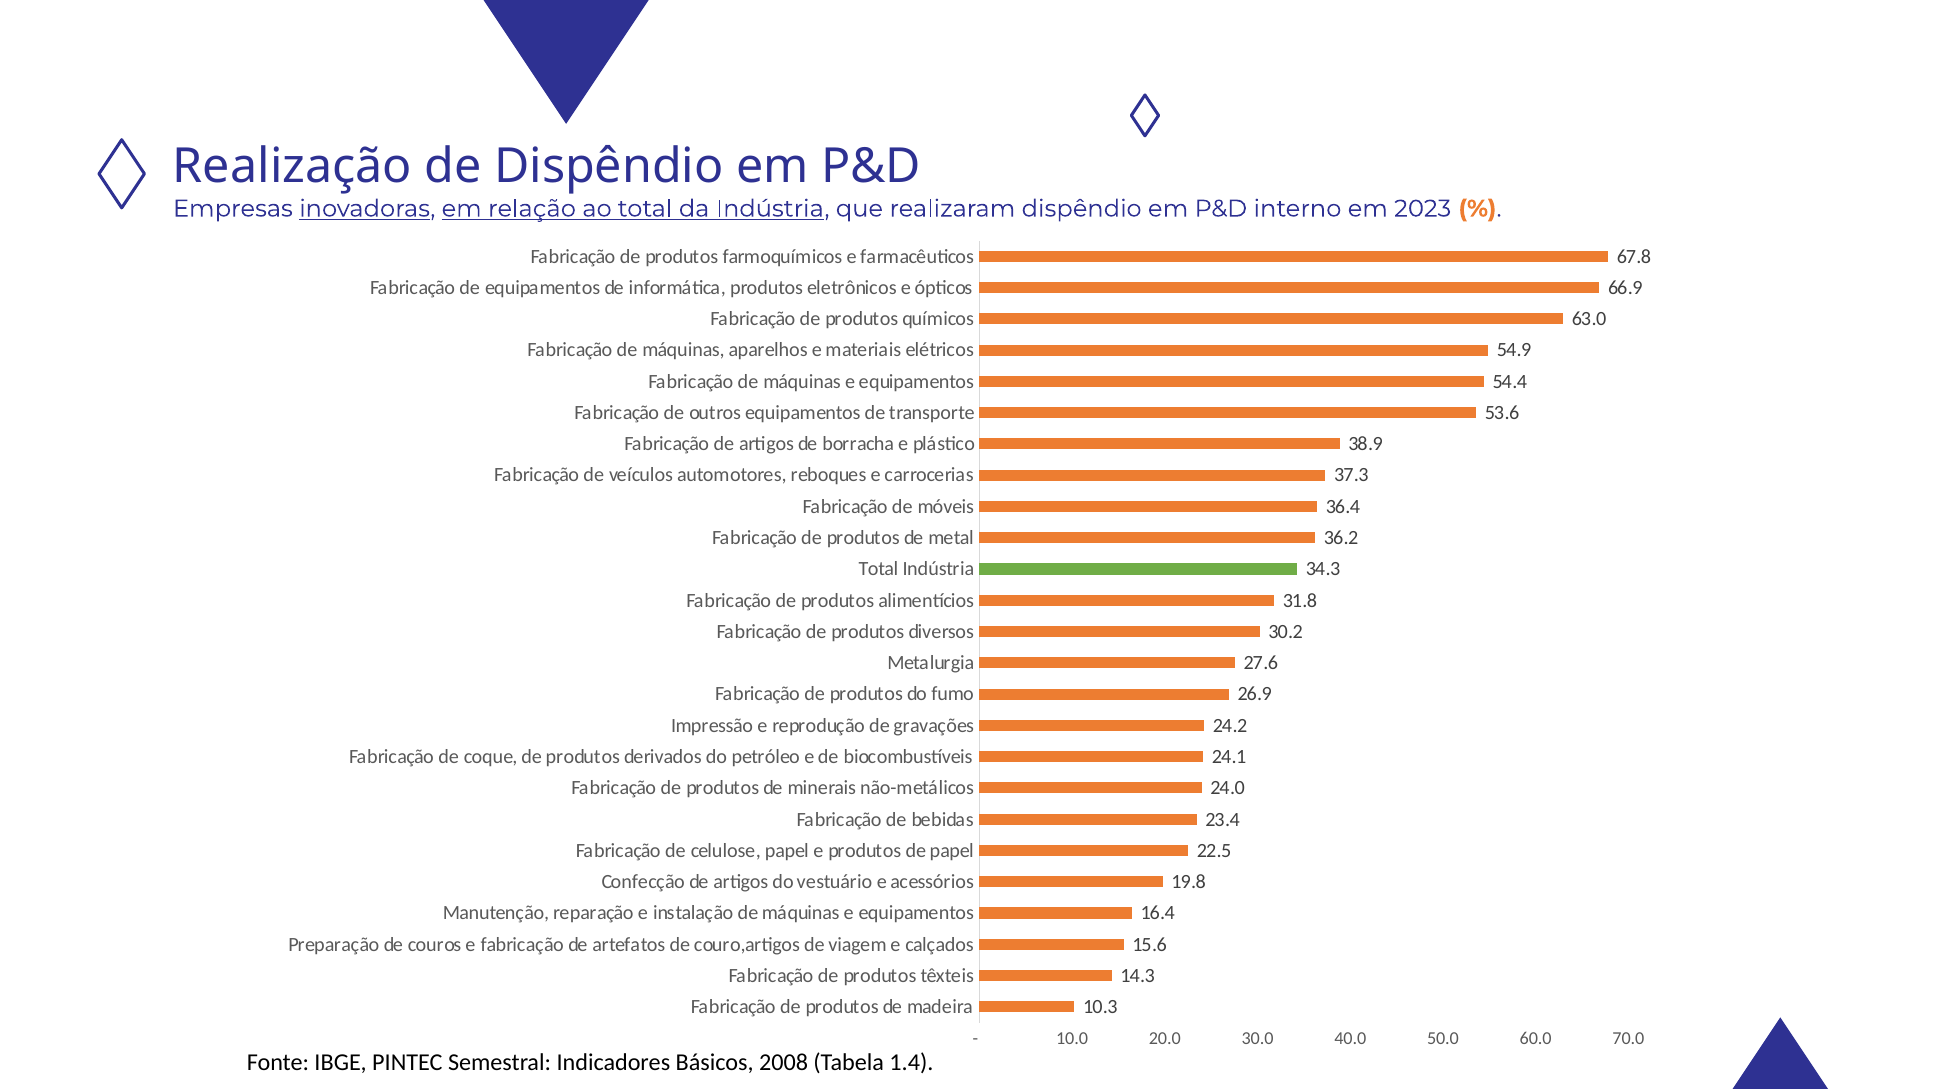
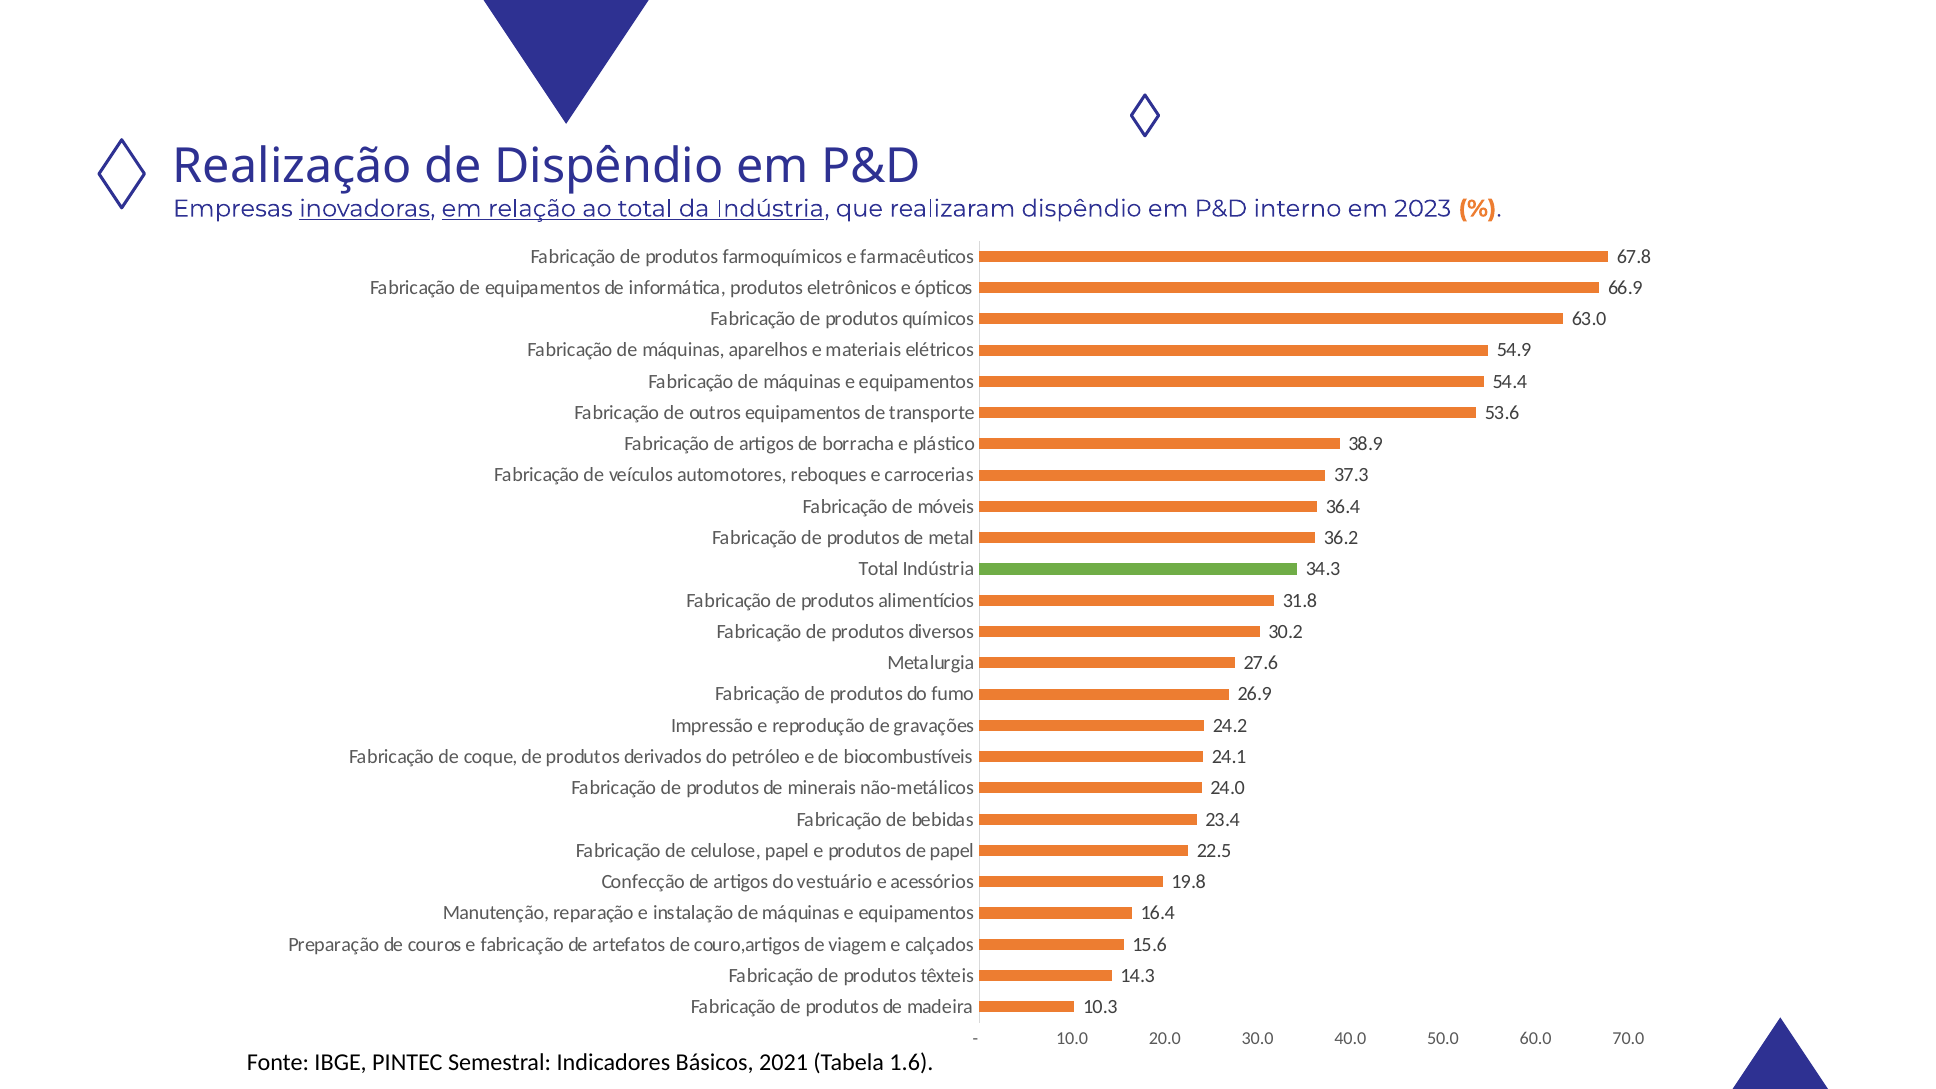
2008: 2008 -> 2021 (784, 1063)
1.4: 1.4 -> 1.6 (911, 1063)
